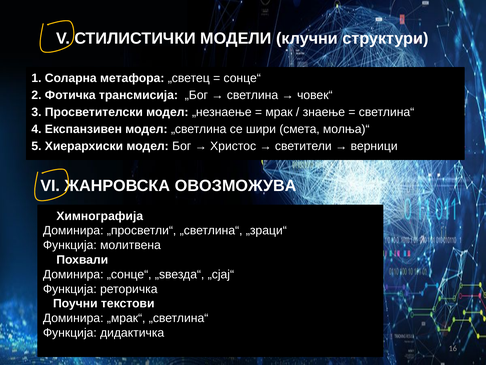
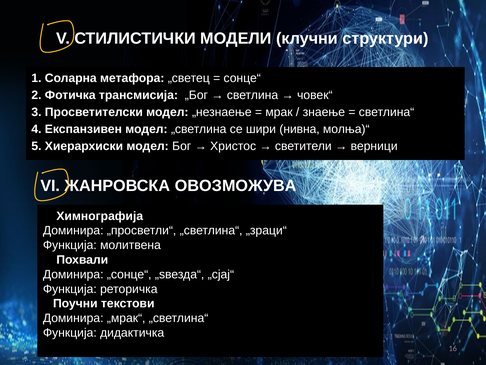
смета: смета -> нивна (300, 129)
